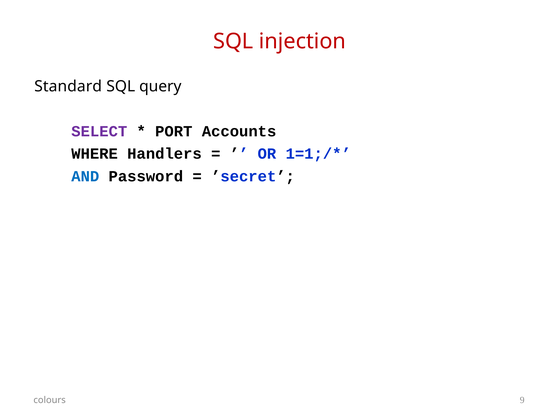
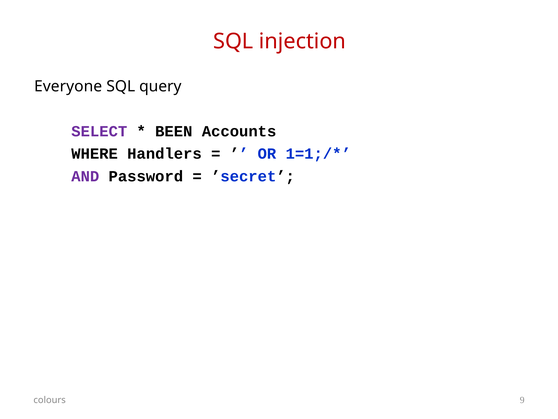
Standard: Standard -> Everyone (68, 86)
PORT: PORT -> BEEN (174, 131)
AND colour: blue -> purple (85, 176)
